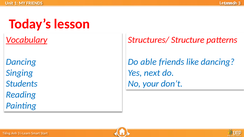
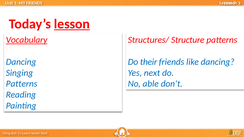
lesson underline: none -> present (72, 24)
able: able -> their (149, 62)
Students: Students -> Patterns (22, 84)
your: your -> able (151, 84)
